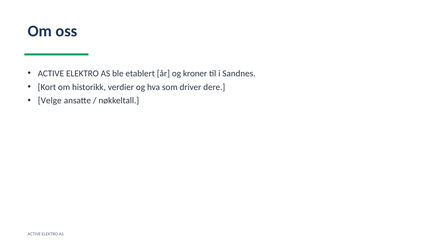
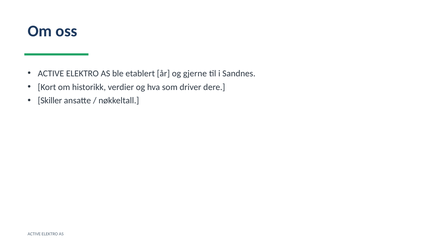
kroner: kroner -> gjerne (195, 74)
Velge: Velge -> Skiller (50, 101)
